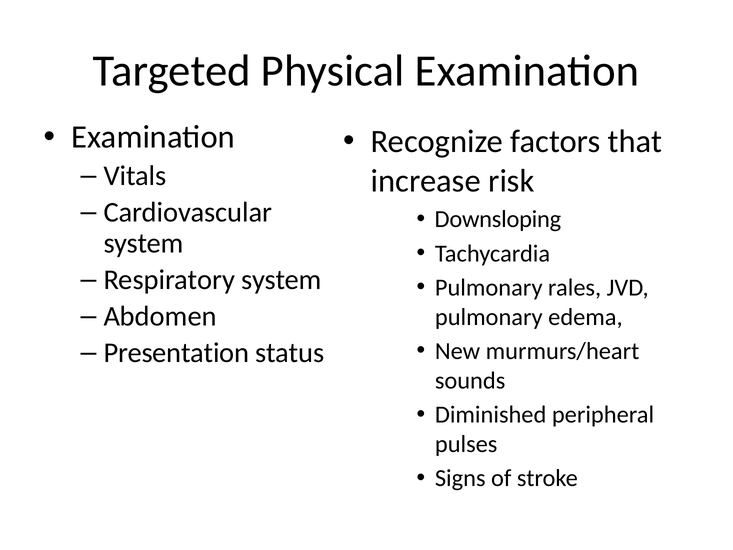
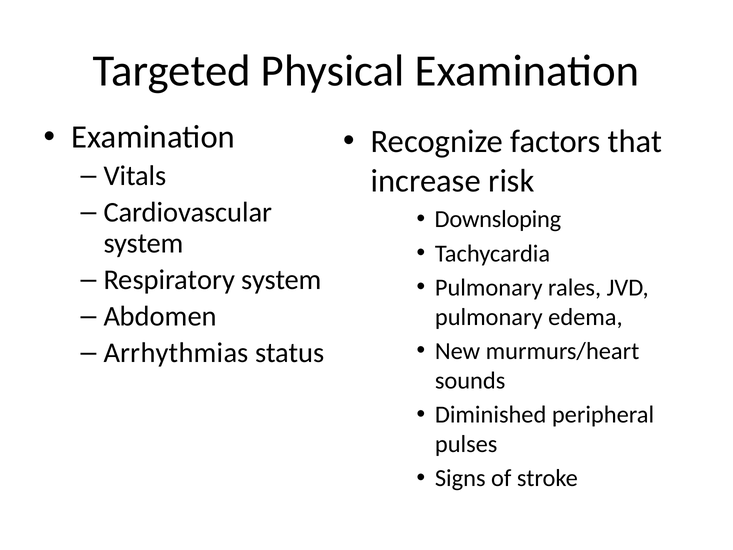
Presentation: Presentation -> Arrhythmias (176, 353)
